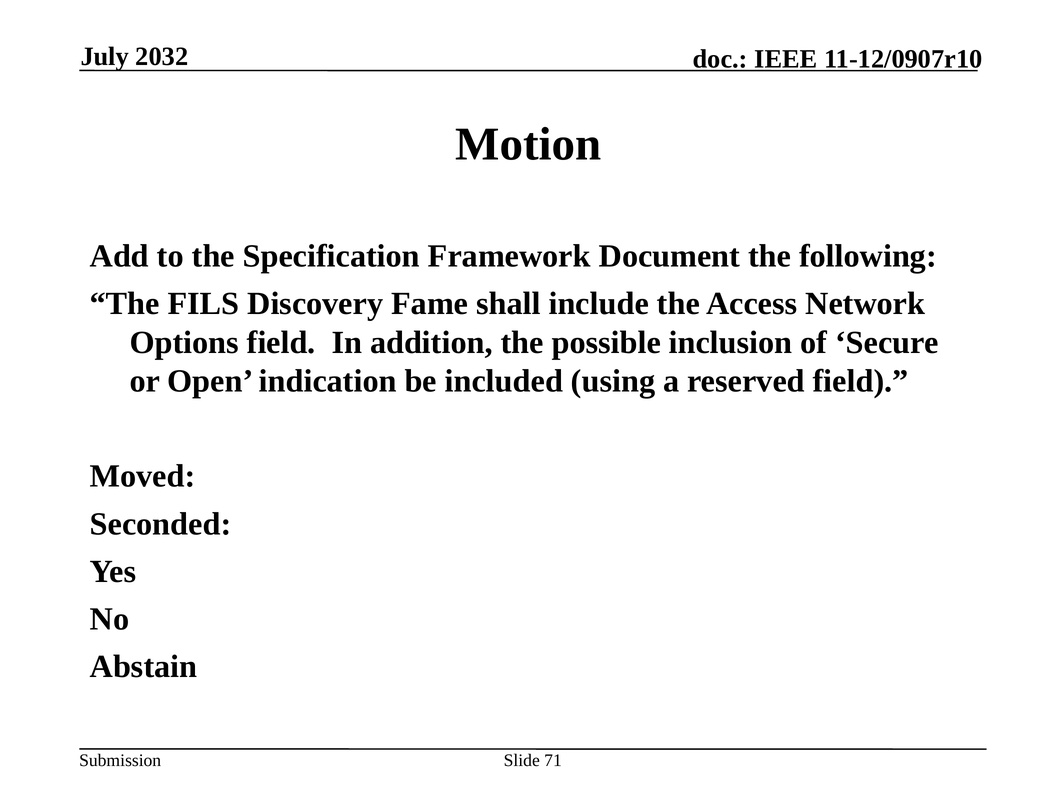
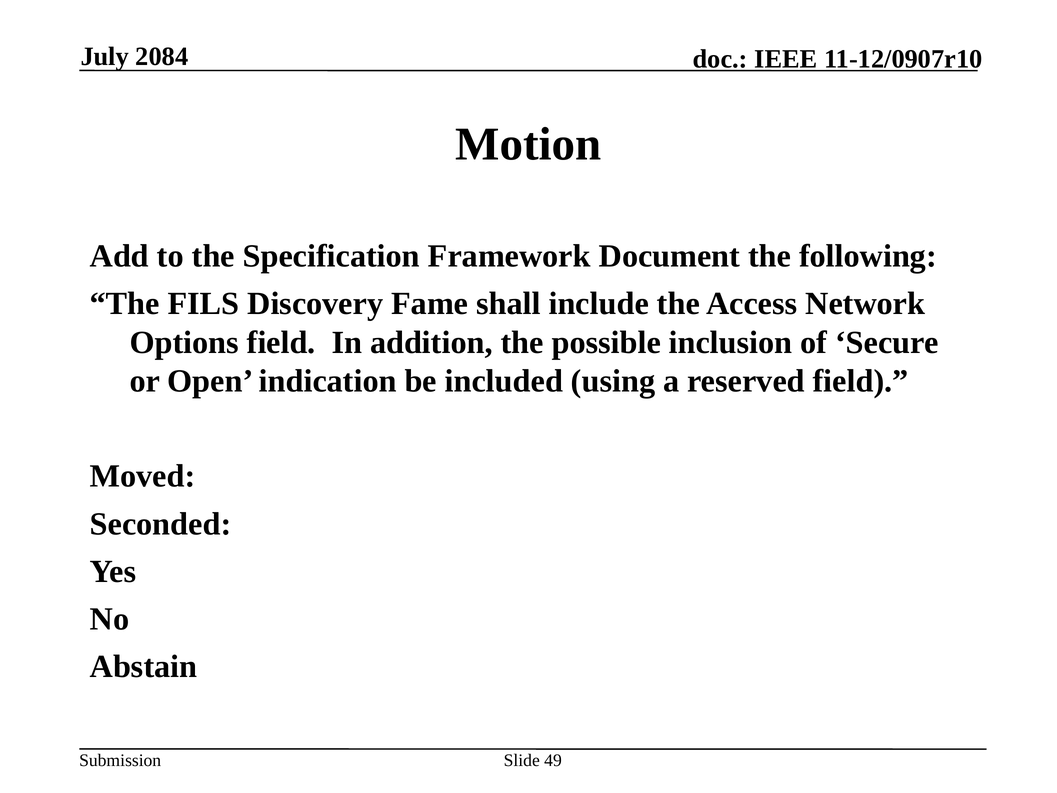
2032: 2032 -> 2084 (162, 56)
71: 71 -> 49 (553, 760)
